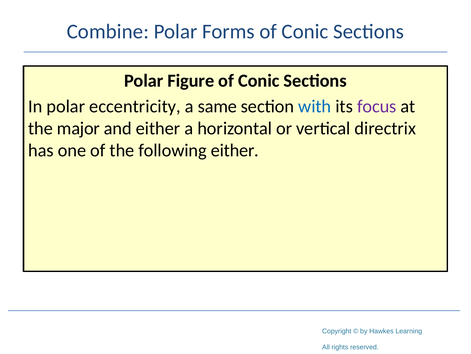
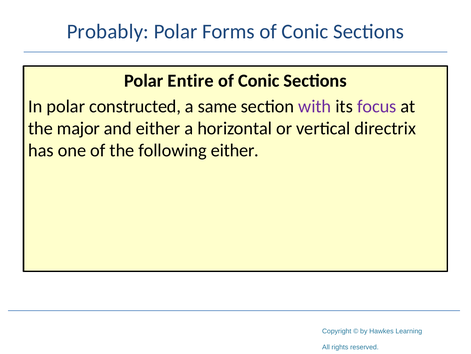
Combine: Combine -> Probably (108, 32)
Figure: Figure -> Entire (191, 81)
eccentricity: eccentricity -> constructed (135, 106)
with colour: blue -> purple (315, 106)
